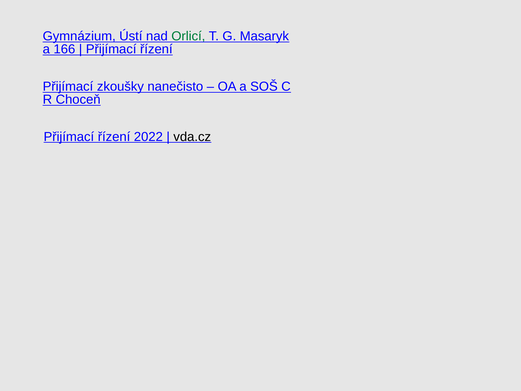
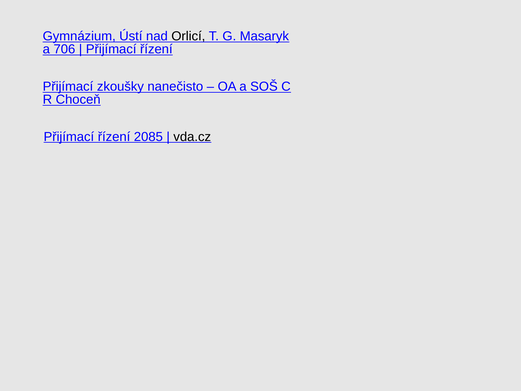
Orlicí colour: green -> black (188, 36)
166: 166 -> 706 (64, 49)
2022: 2022 -> 2085 (148, 137)
